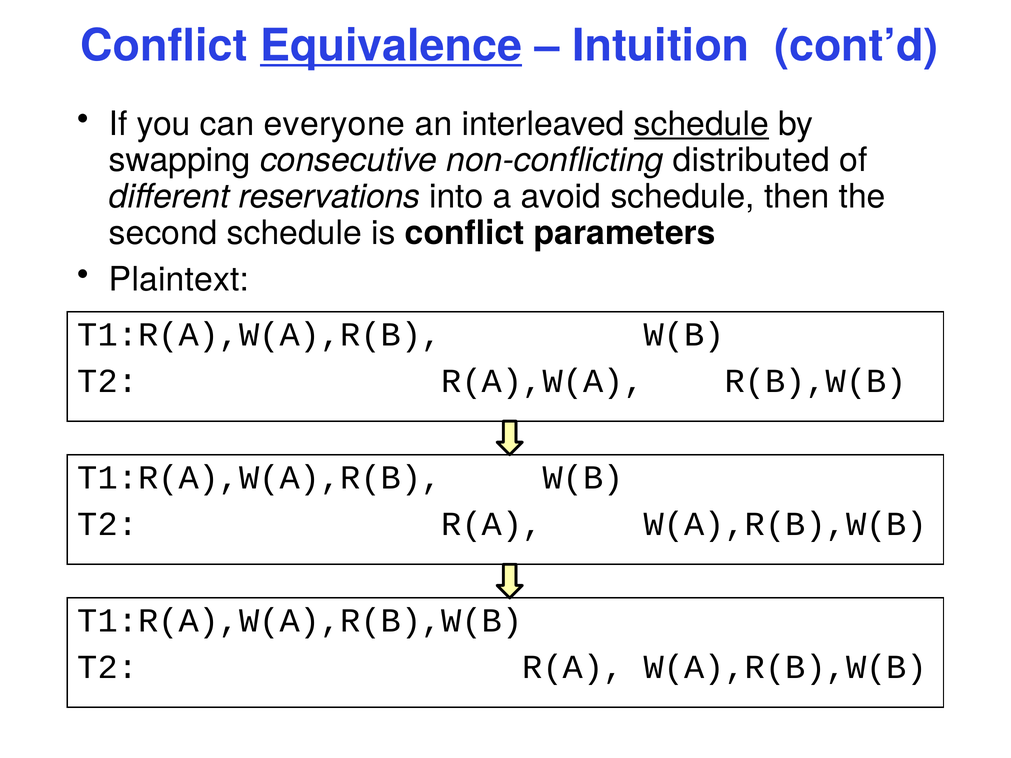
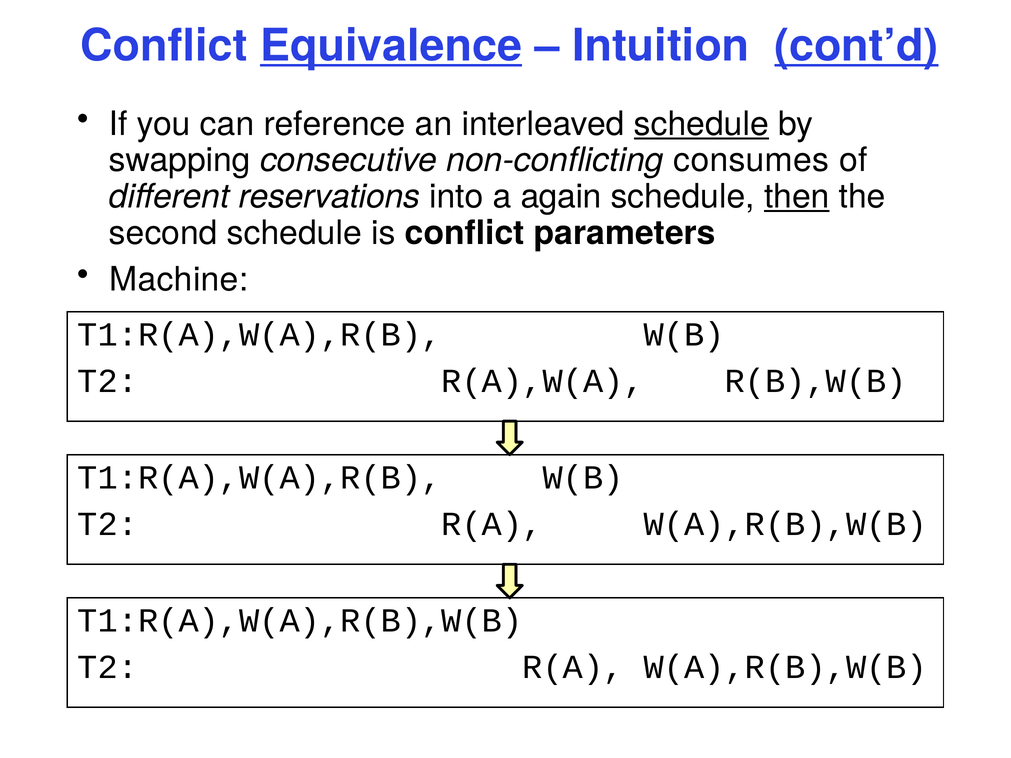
cont’d underline: none -> present (856, 46)
everyone: everyone -> reference (335, 124)
distributed: distributed -> consumes (751, 160)
avoid: avoid -> again (561, 197)
then underline: none -> present (797, 197)
Plaintext: Plaintext -> Machine (179, 280)
